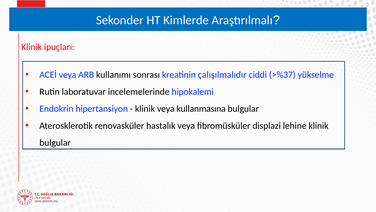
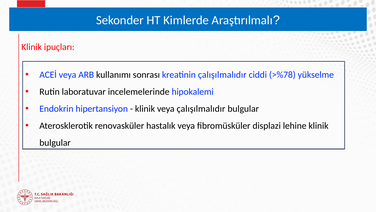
>%37: >%37 -> >%78 (282, 75)
veya kullanmasına: kullanmasına -> çalışılmalıdır (201, 108)
